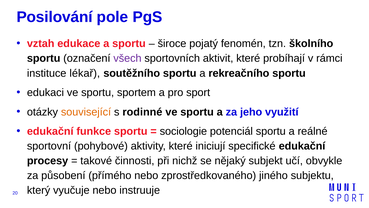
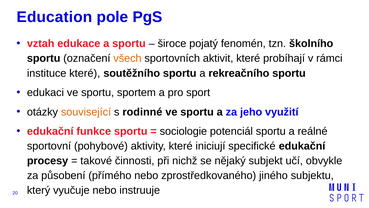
Posilování: Posilování -> Education (54, 17)
všech colour: purple -> orange (127, 58)
instituce lékař: lékař -> které (85, 73)
